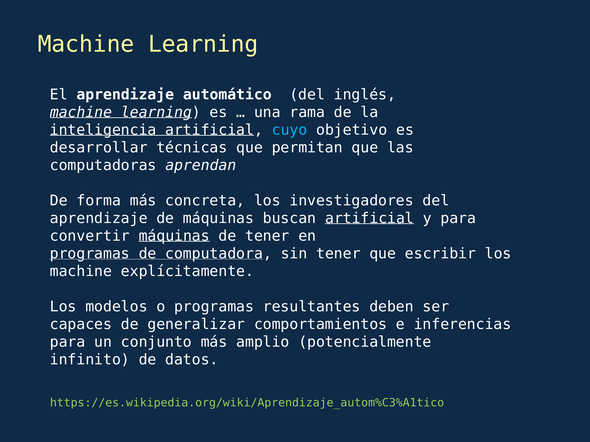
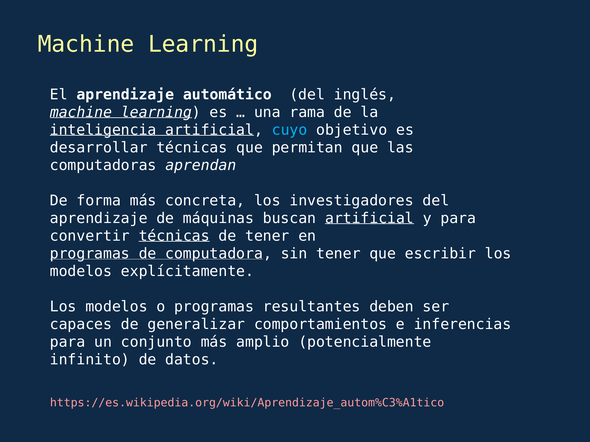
convertir máquinas: máquinas -> técnicas (174, 236)
machine: machine -> modelos (81, 272)
https://es.wikipedia.org/wiki/Aprendizaje_autom%C3%A1tico colour: light green -> pink (247, 403)
